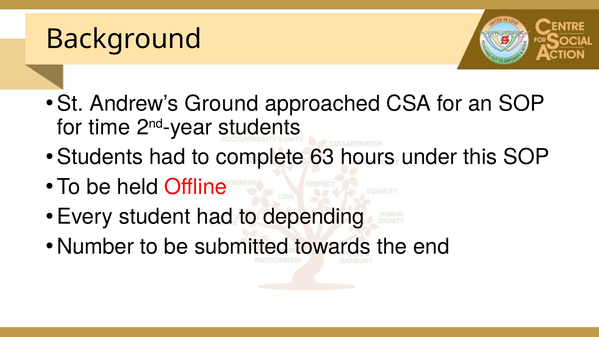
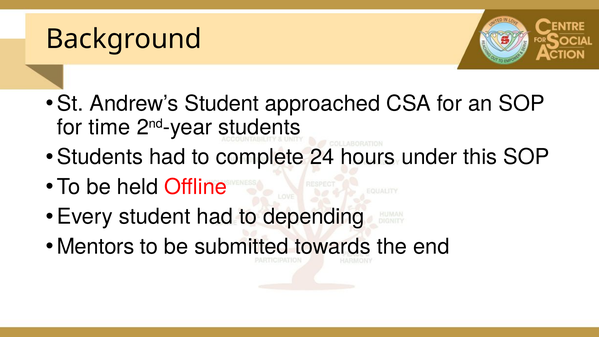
Andrew’s Ground: Ground -> Student (222, 104)
63: 63 -> 24 (322, 157)
Number: Number -> Mentors (95, 247)
